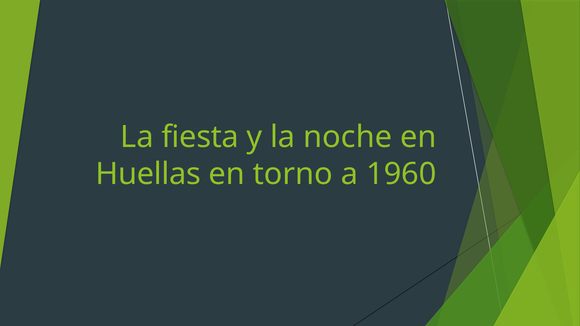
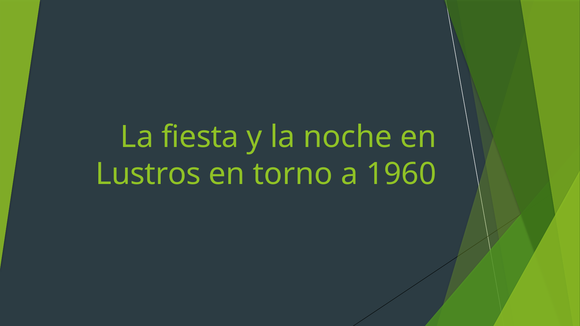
Huellas: Huellas -> Lustros (148, 174)
